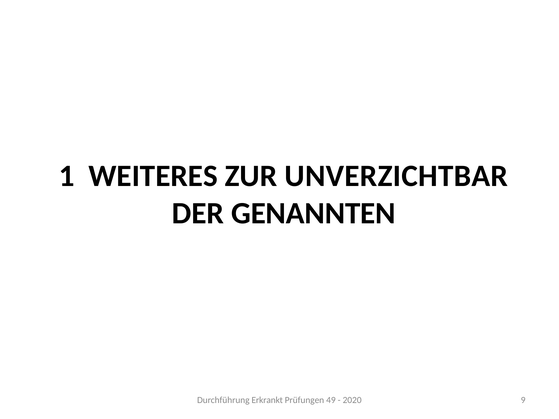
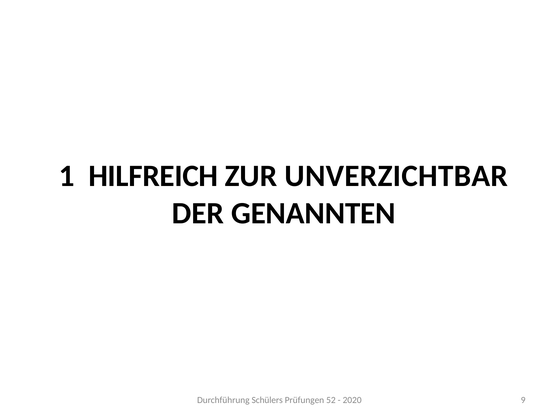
WEITERES: WEITERES -> HILFREICH (153, 176)
Erkrankt: Erkrankt -> Schülers (267, 400)
49: 49 -> 52 (331, 400)
